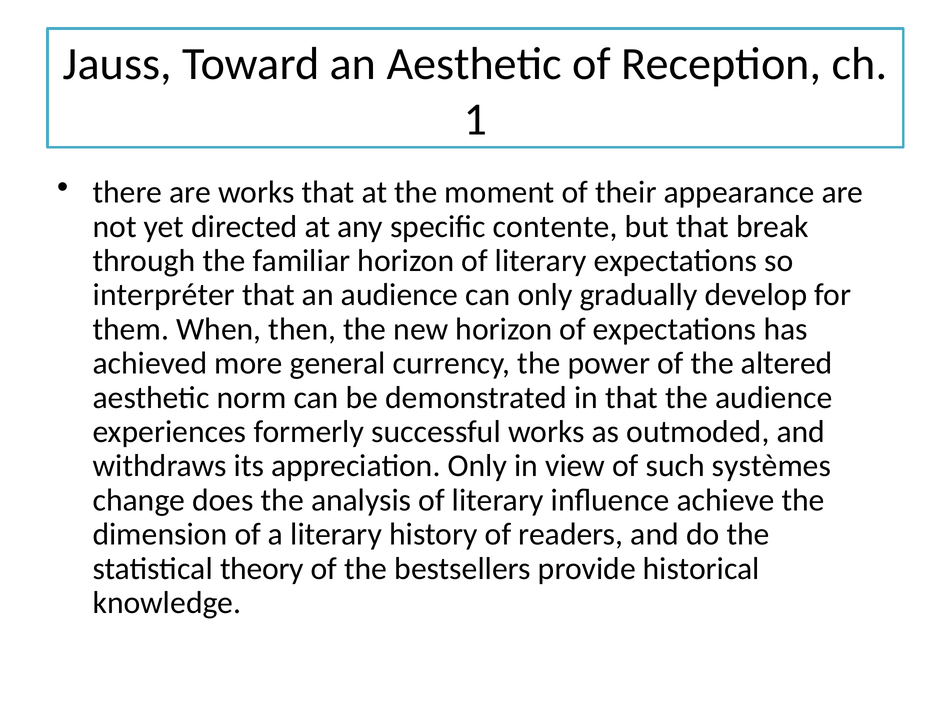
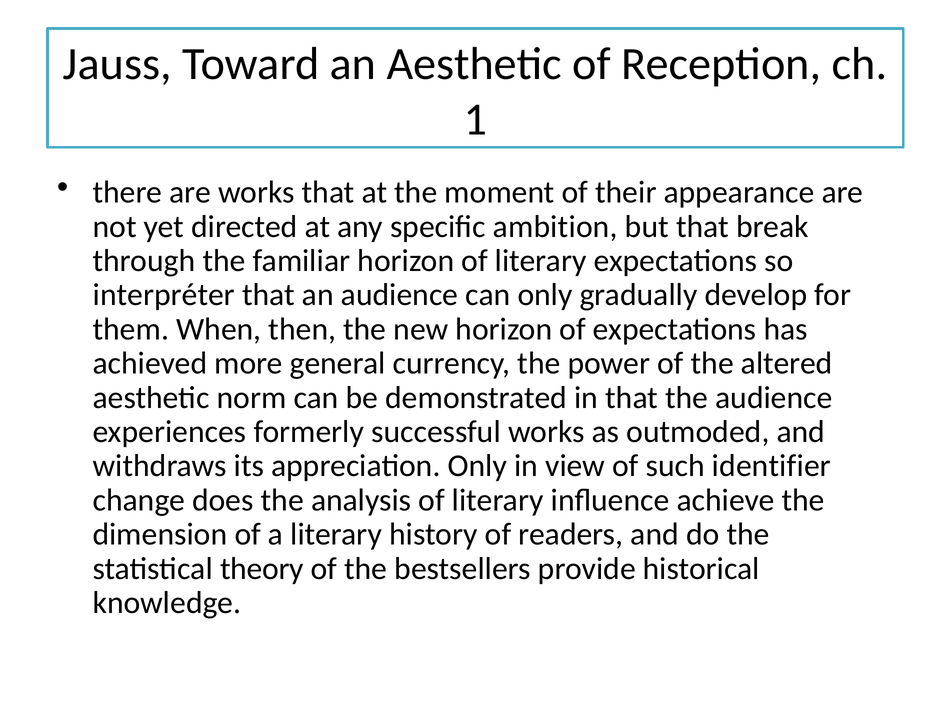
contente: contente -> ambition (555, 227)
systèmes: systèmes -> identifier (771, 466)
